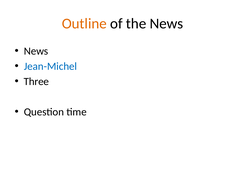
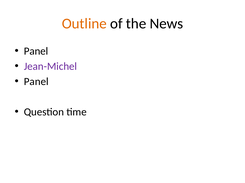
News: News -> Panel (36, 51)
Jean-Michel colour: blue -> purple (50, 67)
Three: Three -> Panel (36, 82)
